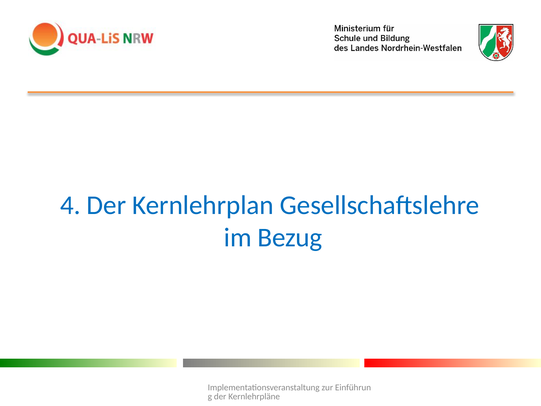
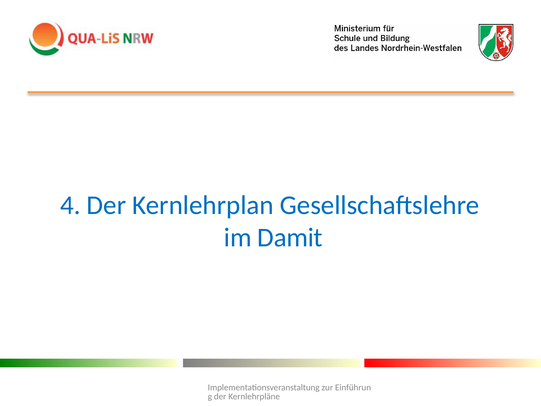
Bezug: Bezug -> Damit (290, 238)
